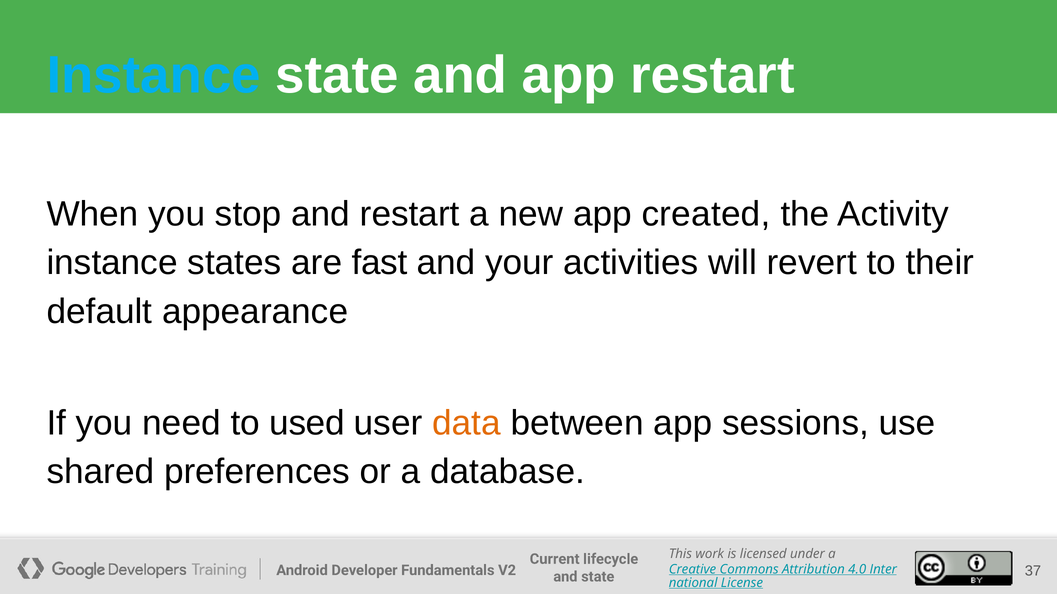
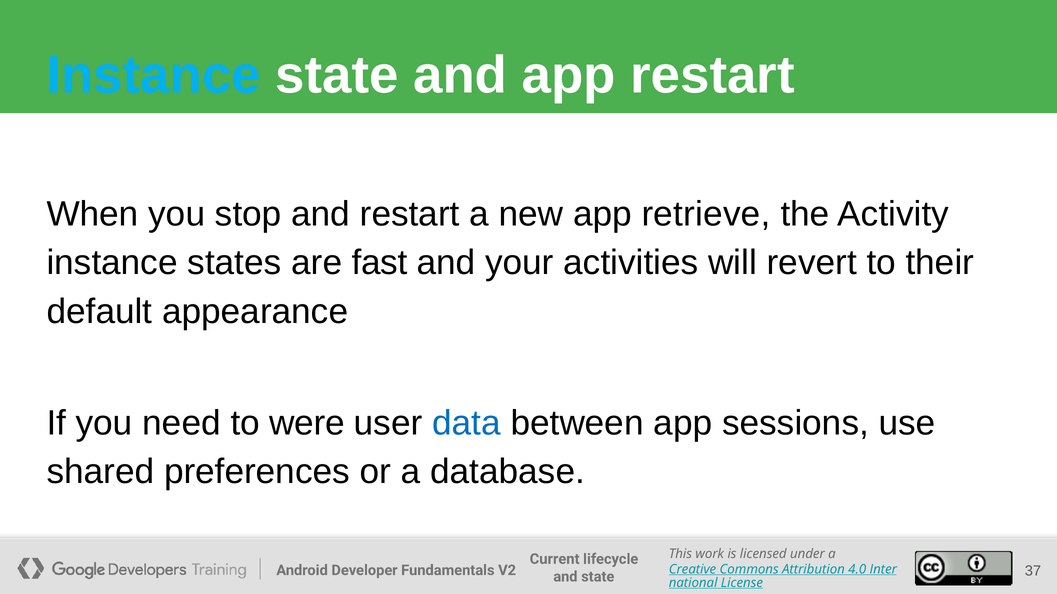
created: created -> retrieve (706, 215)
used: used -> were (307, 424)
data colour: orange -> blue (467, 424)
